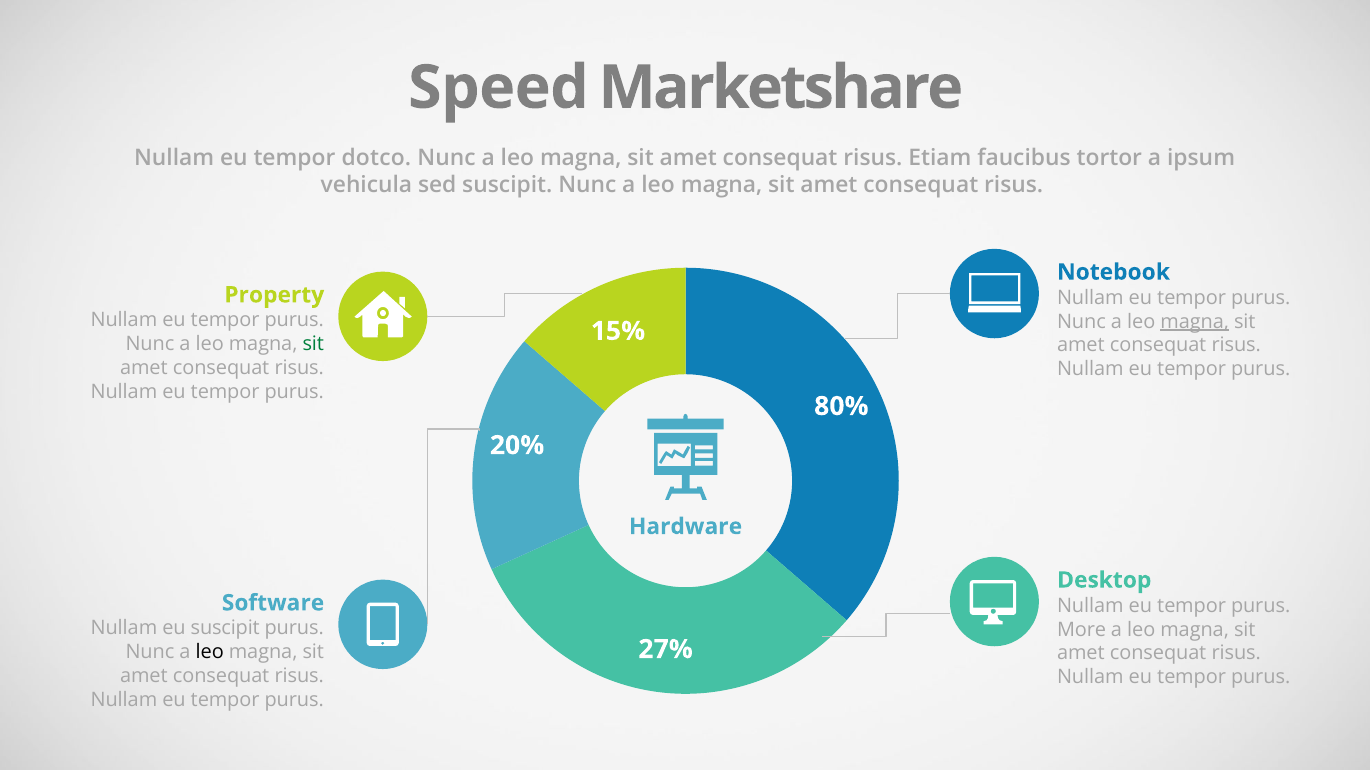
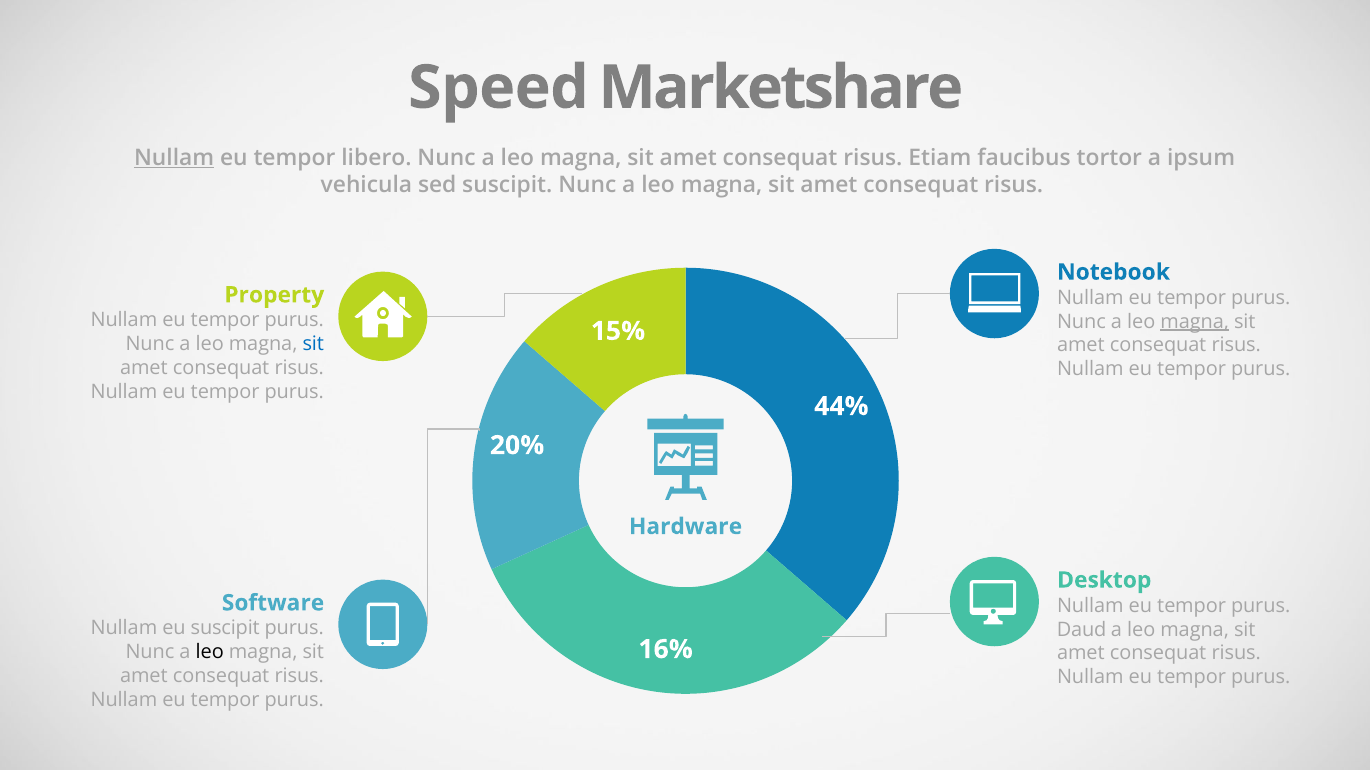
Nullam underline: none -> present (174, 158)
dotco: dotco -> libero (376, 158)
sit colour: green -> blue (313, 345)
80%: 80% -> 44% (841, 407)
More: More -> Daud (1082, 630)
27%: 27% -> 16% (666, 650)
